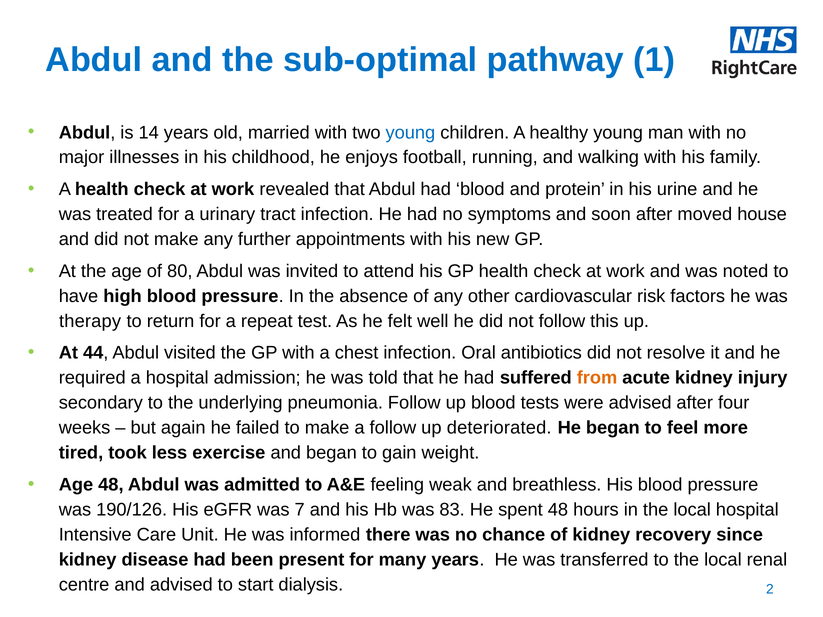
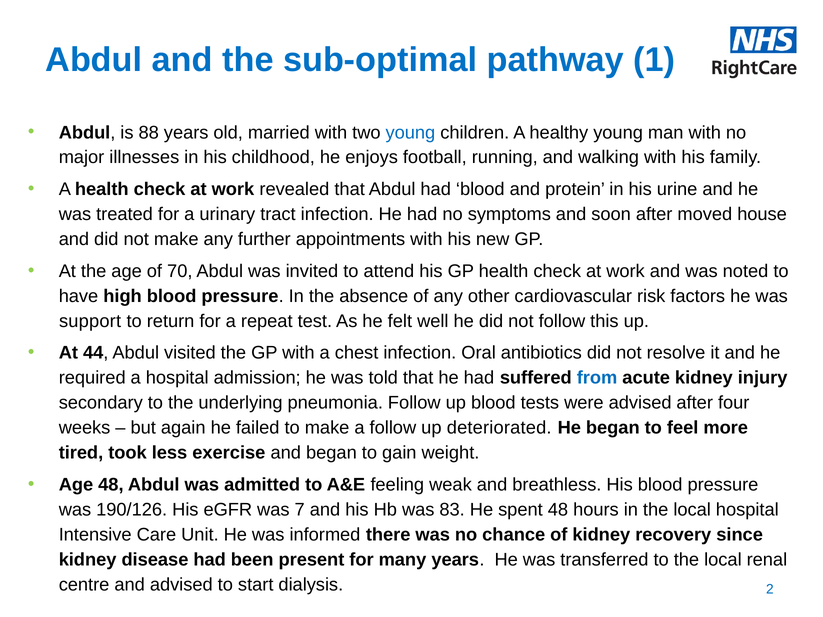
14: 14 -> 88 (149, 133)
80: 80 -> 70 (180, 271)
therapy: therapy -> support (90, 321)
from colour: orange -> blue (597, 378)
